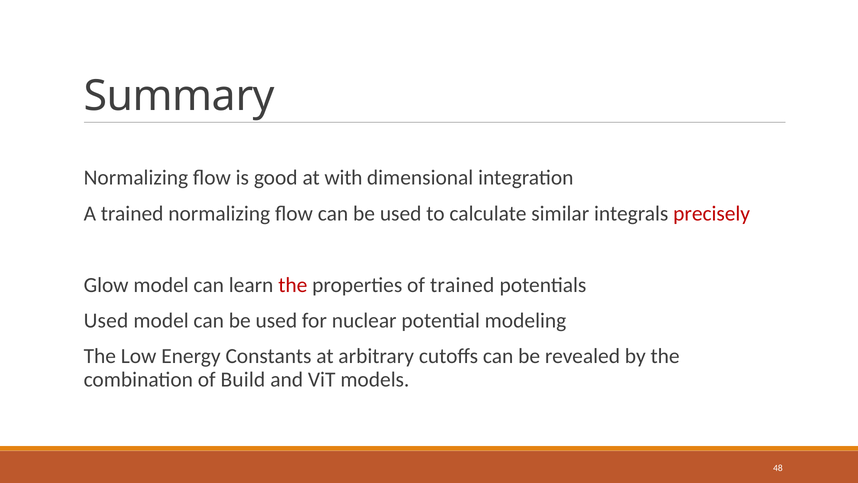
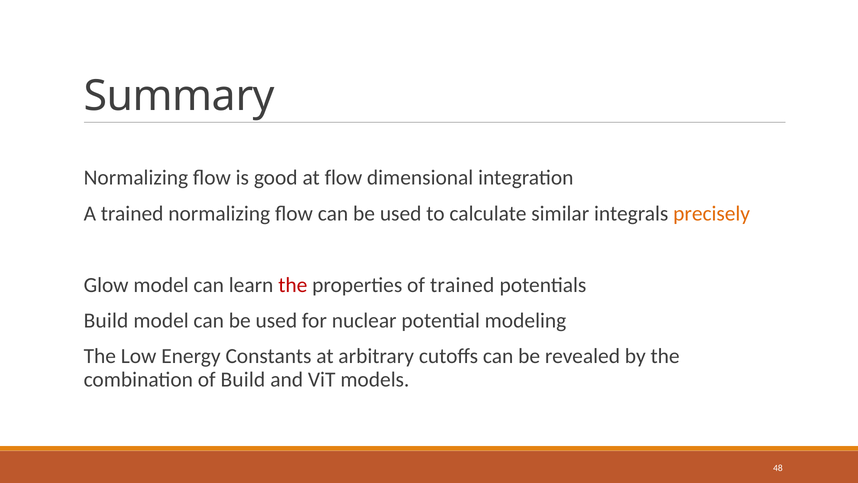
at with: with -> flow (343, 178)
precisely colour: red -> orange (712, 213)
Used: Used -> Build (106, 320)
